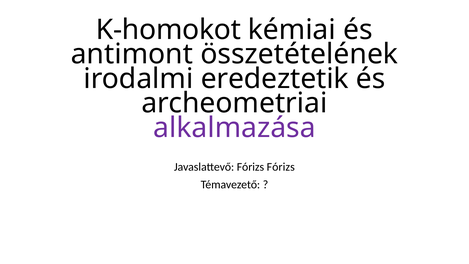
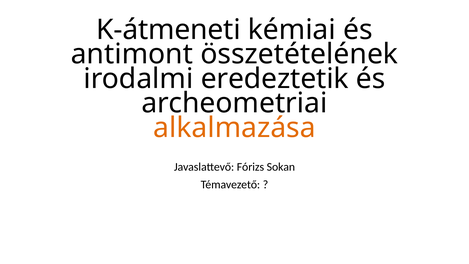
K-homokot: K-homokot -> K-átmeneti (168, 30)
alkalmazása colour: purple -> orange (234, 128)
Fórizs Fórizs: Fórizs -> Sokan (281, 167)
